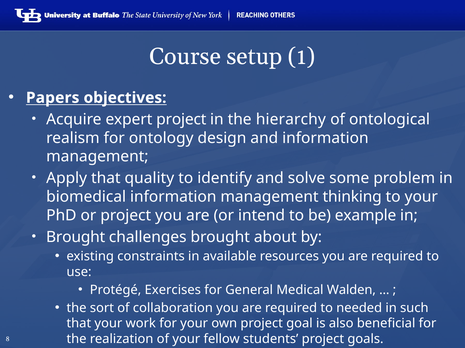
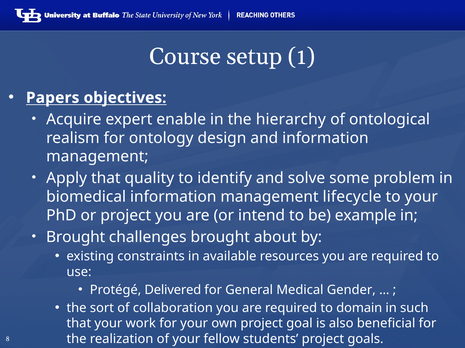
expert project: project -> enable (181, 120)
thinking: thinking -> lifecycle (352, 197)
Exercises: Exercises -> Delivered (173, 290)
Walden: Walden -> Gender (351, 290)
needed: needed -> domain (359, 309)
